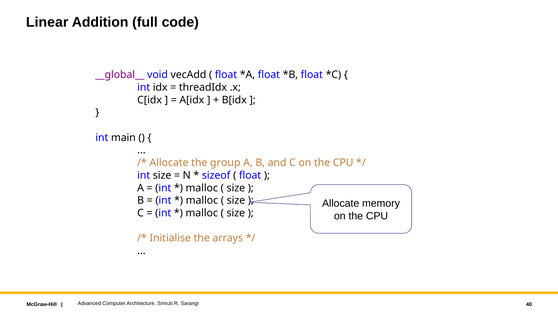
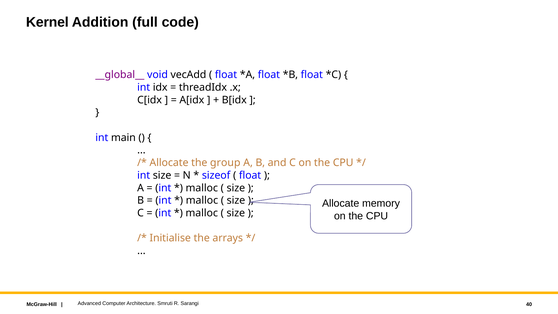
Linear: Linear -> Kernel (47, 22)
